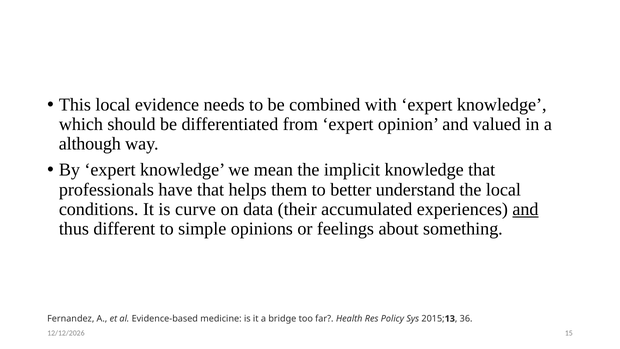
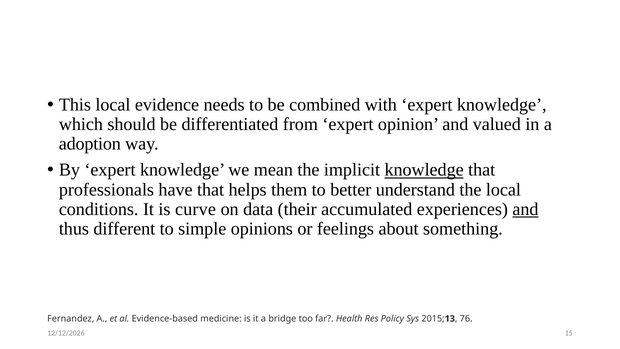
although: although -> adoption (90, 144)
knowledge underline: none -> present (424, 170)
36: 36 -> 76 (466, 318)
